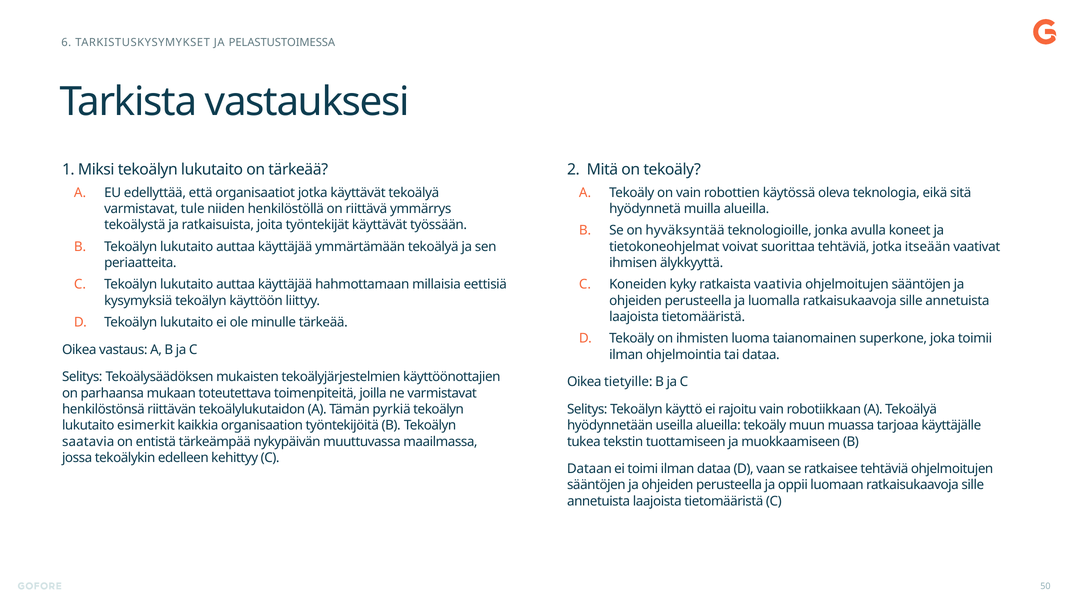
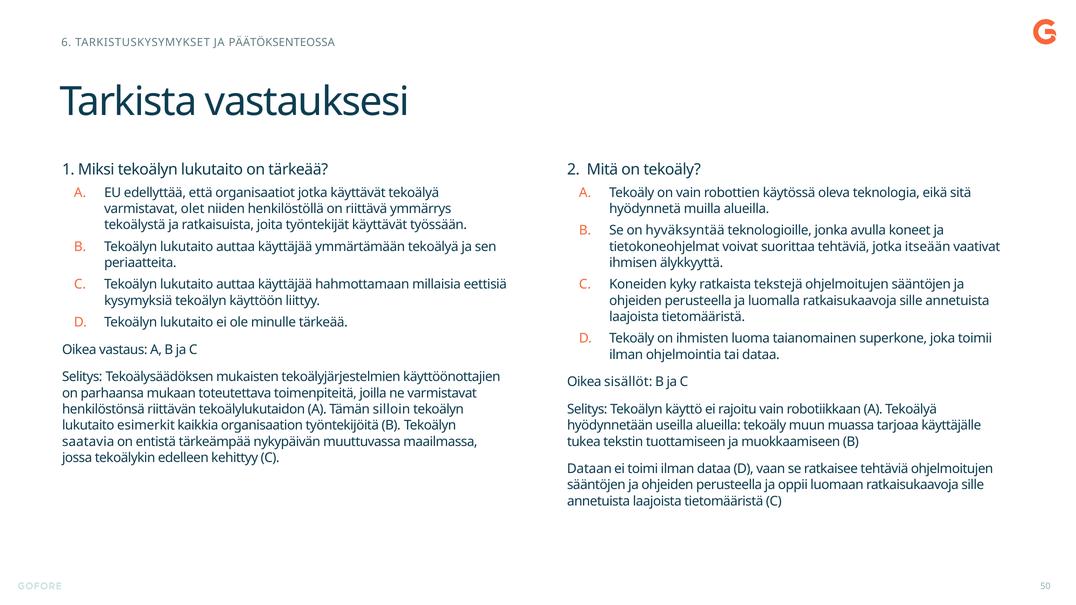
PELASTUSTOIMESSA: PELASTUSTOIMESSA -> PÄÄTÖKSENTEOSSA (282, 43)
tule: tule -> olet (193, 209)
vaativia: vaativia -> tekstejä (778, 285)
tietyille: tietyille -> sisällöt (628, 382)
pyrkiä: pyrkiä -> silloin (391, 409)
